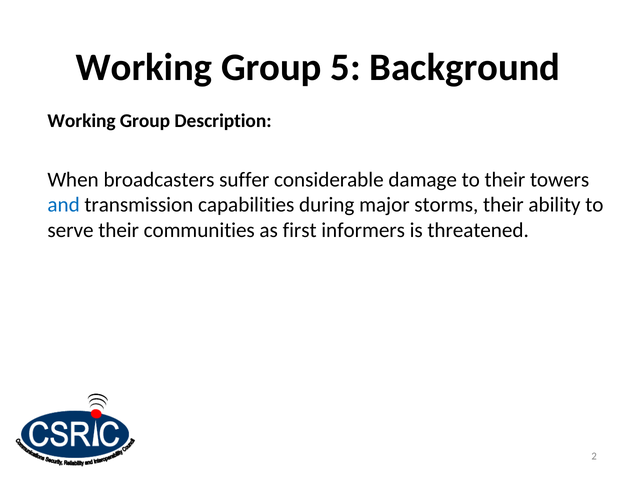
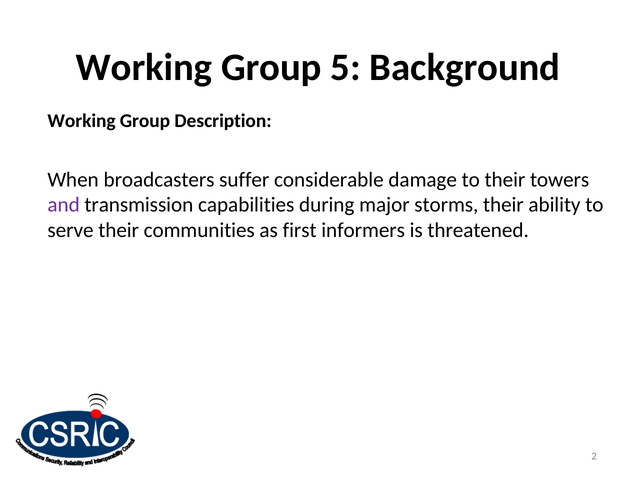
and colour: blue -> purple (64, 205)
